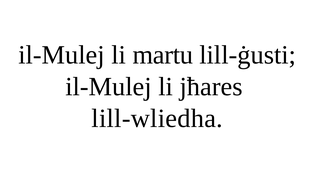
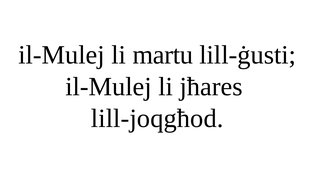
lill-wliedha: lill-wliedha -> lill-joqgħod (157, 118)
